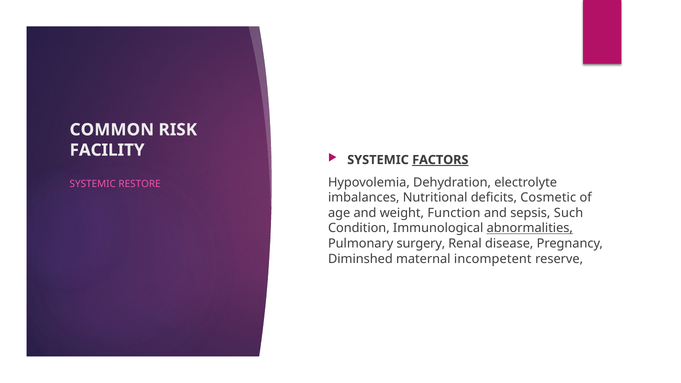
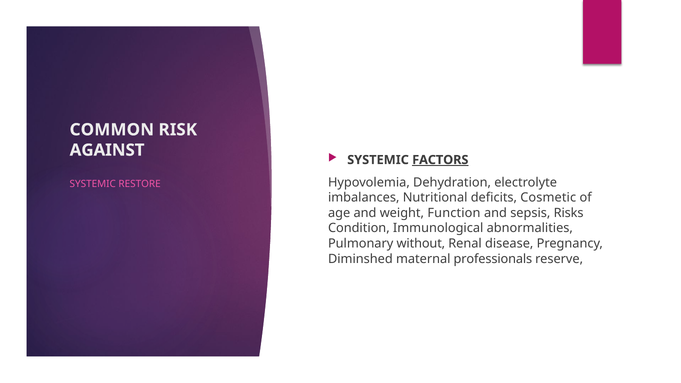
FACILITY: FACILITY -> AGAINST (107, 150)
Such: Such -> Risks (569, 213)
abnormalities underline: present -> none (530, 228)
surgery: surgery -> without (421, 244)
incompetent: incompetent -> professionals (493, 259)
